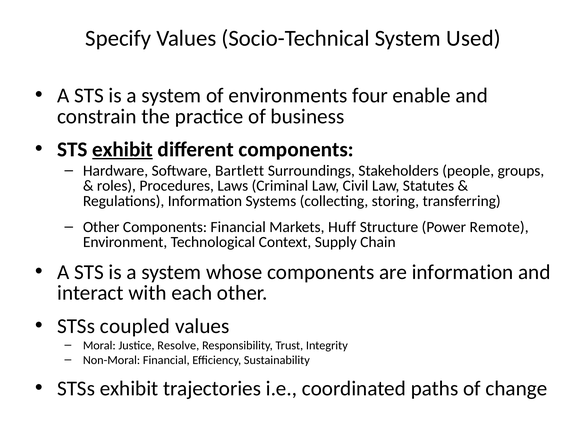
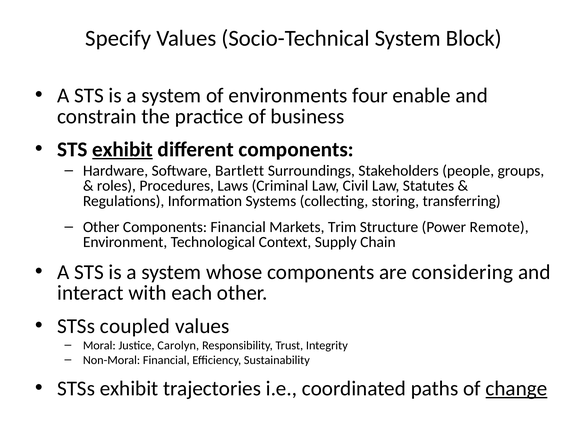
Used: Used -> Block (474, 38)
Huff: Huff -> Trim (342, 227)
are information: information -> considering (462, 272)
Resolve: Resolve -> Carolyn (178, 346)
change underline: none -> present (516, 389)
